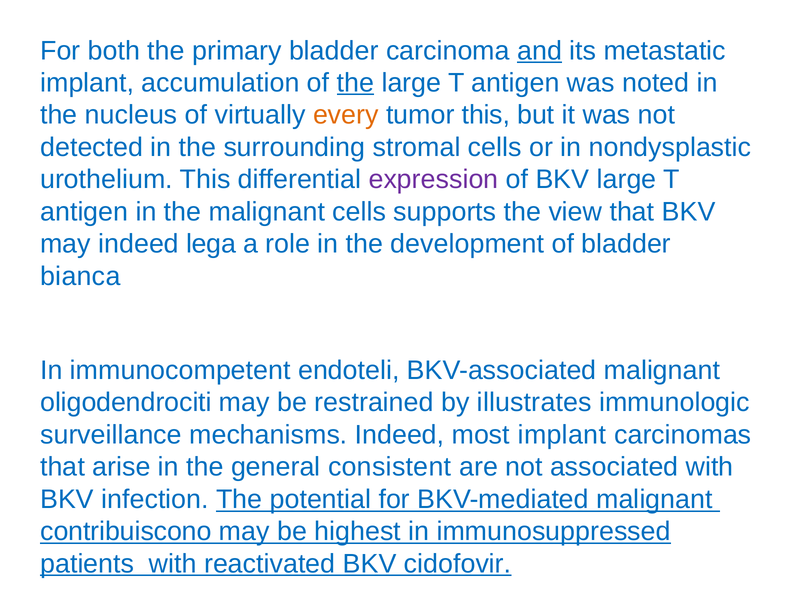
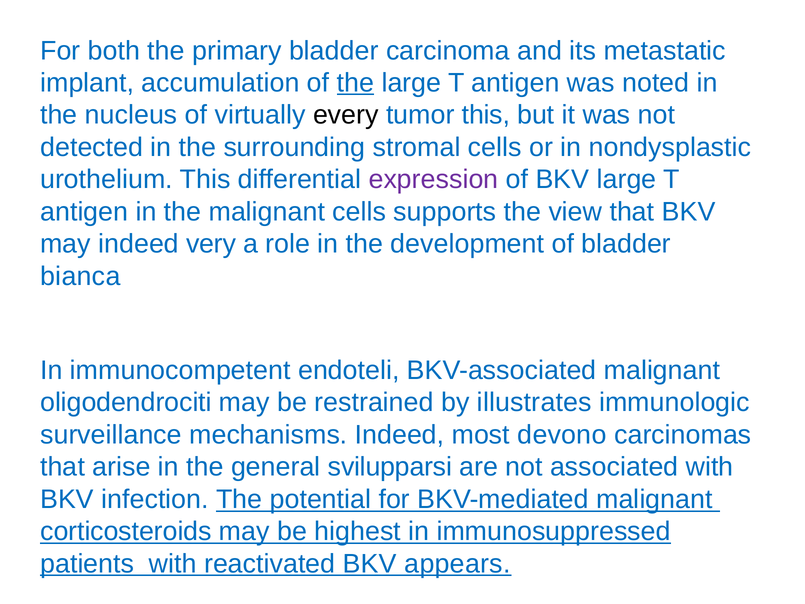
and underline: present -> none (540, 51)
every colour: orange -> black (346, 115)
lega: lega -> very (211, 244)
most implant: implant -> devono (562, 435)
consistent: consistent -> svilupparsi (390, 467)
contribuiscono: contribuiscono -> corticosteroids (126, 531)
cidofovir: cidofovir -> appears (457, 563)
